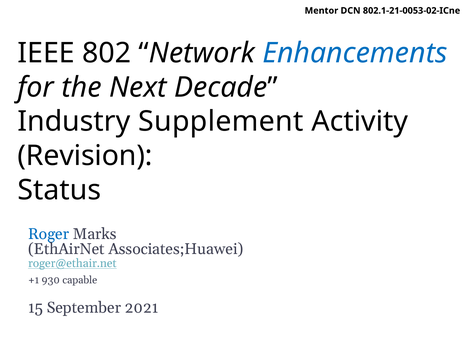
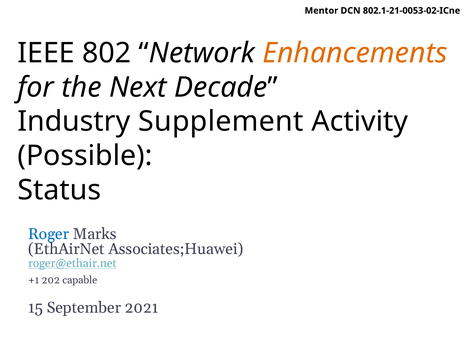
Enhancements colour: blue -> orange (355, 53)
Revision: Revision -> Possible (85, 156)
930: 930 -> 202 (51, 280)
